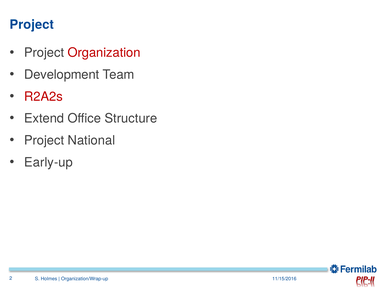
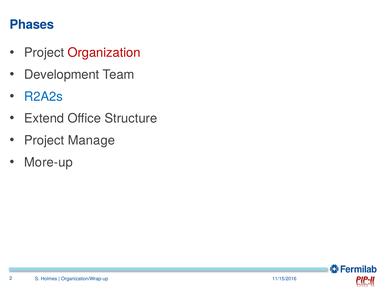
Project: Project -> Phases (32, 25)
R2A2s colour: red -> blue (43, 96)
National: National -> Manage (91, 140)
Early-up: Early-up -> More-up (48, 162)
